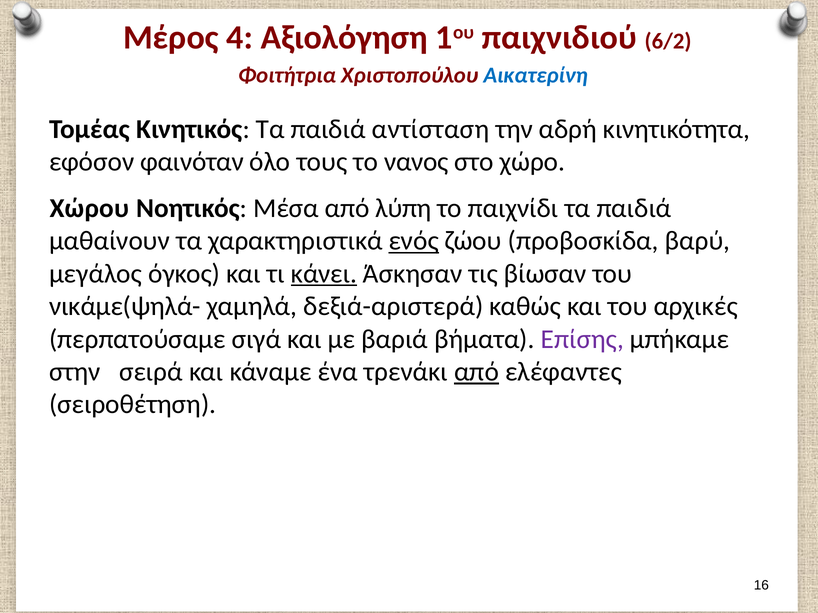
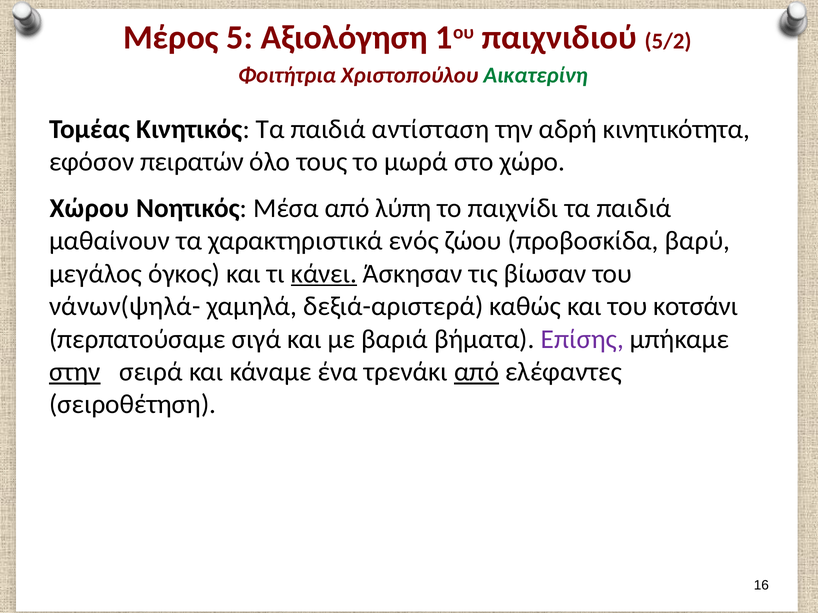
4: 4 -> 5 (240, 37)
6/2: 6/2 -> 5/2 (668, 41)
Αικατερίνη colour: blue -> green (536, 75)
φαινόταν: φαινόταν -> πειρατών (192, 162)
νανος: νανος -> μωρά (416, 162)
ενός underline: present -> none (414, 241)
νικάμε(ψηλά-: νικάμε(ψηλά- -> νάνων(ψηλά- (125, 307)
αρχικές: αρχικές -> κοτσάνι (696, 307)
στην underline: none -> present (75, 372)
